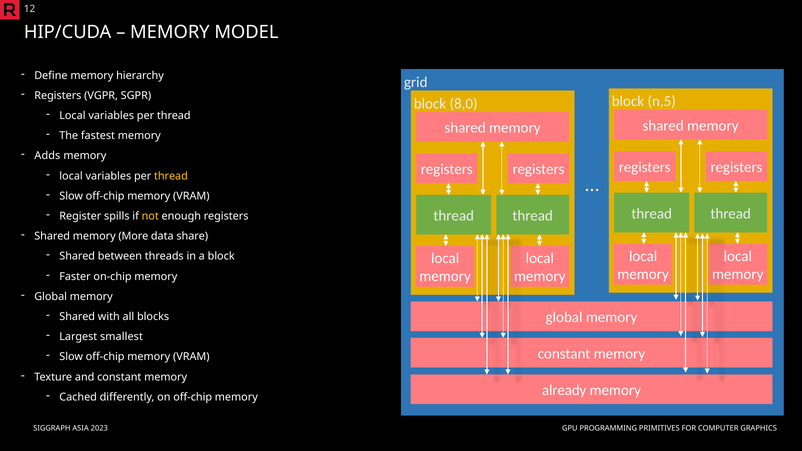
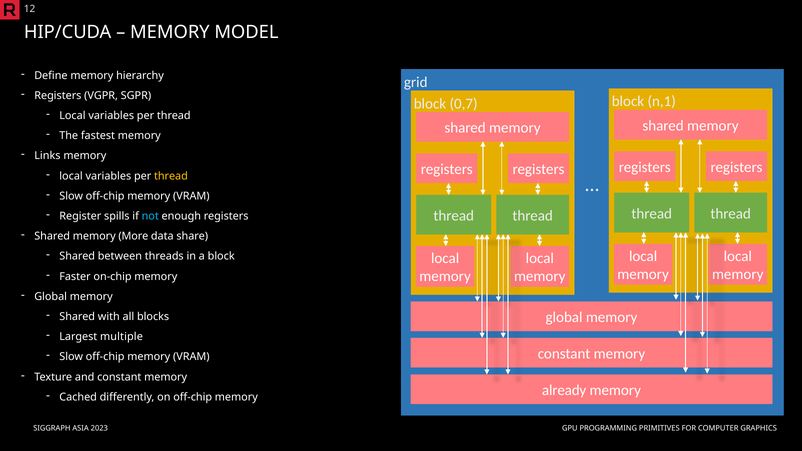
n,5: n,5 -> n,1 (662, 102)
8,0: 8,0 -> 0,7 (464, 104)
Adds: Adds -> Links (47, 156)
not colour: yellow -> light blue (150, 216)
smallest: smallest -> multiple (121, 337)
